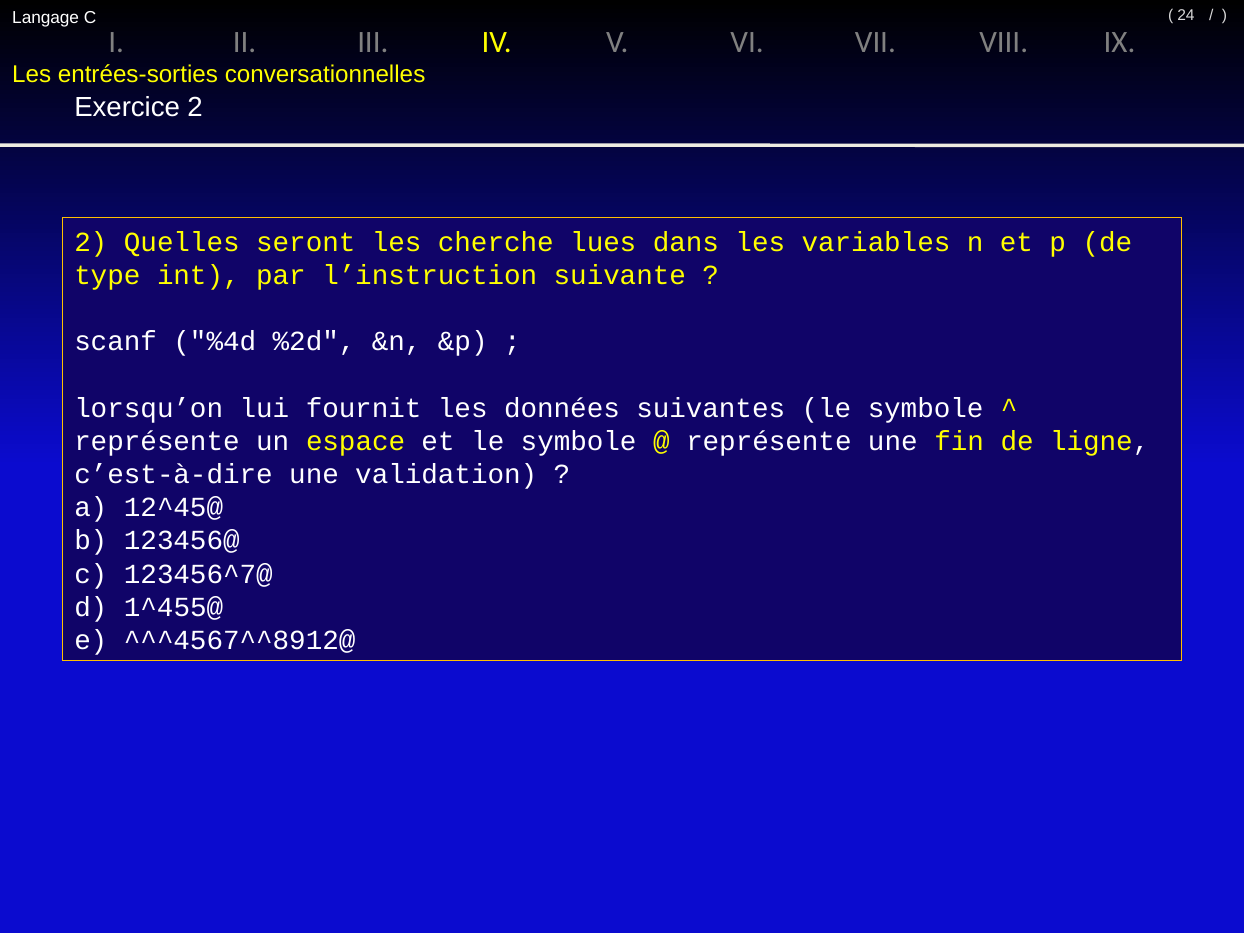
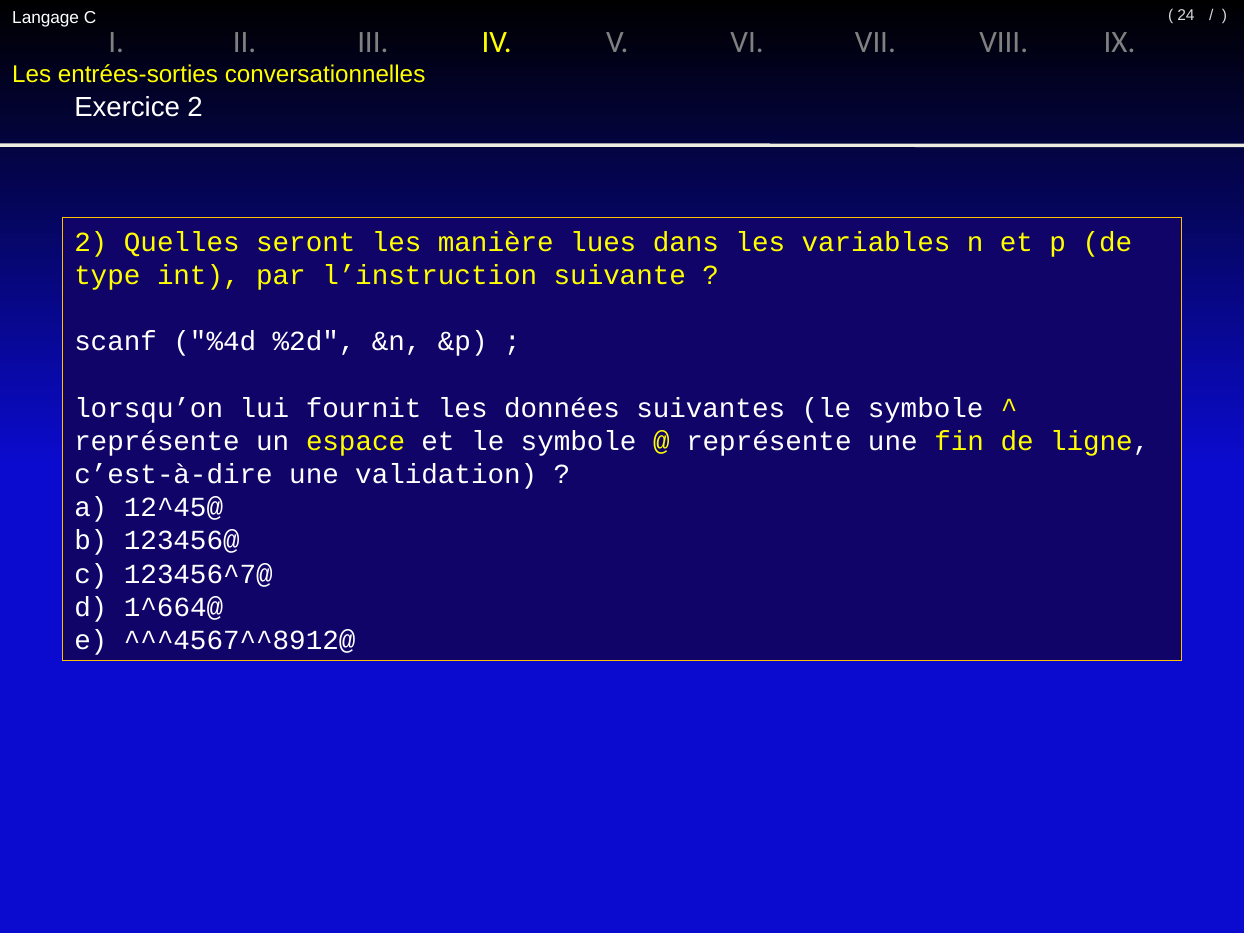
cherche: cherche -> manière (496, 242)
1^455@: 1^455@ -> 1^664@ (174, 607)
